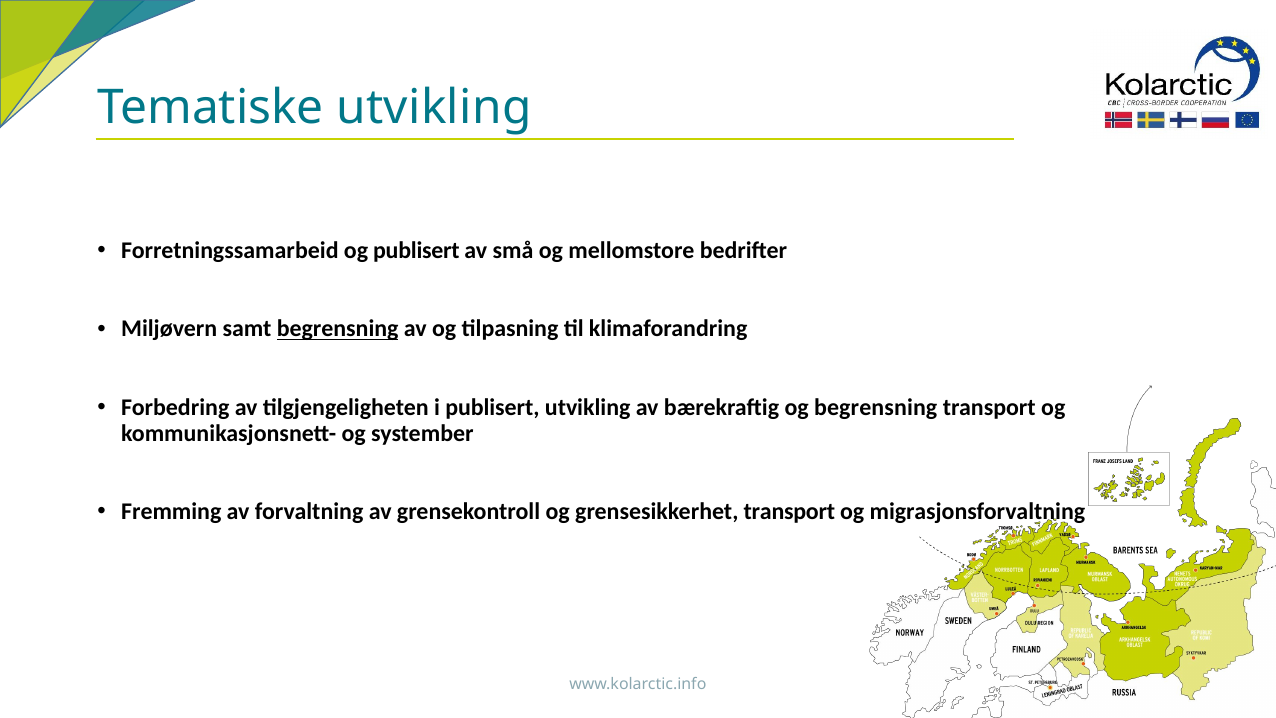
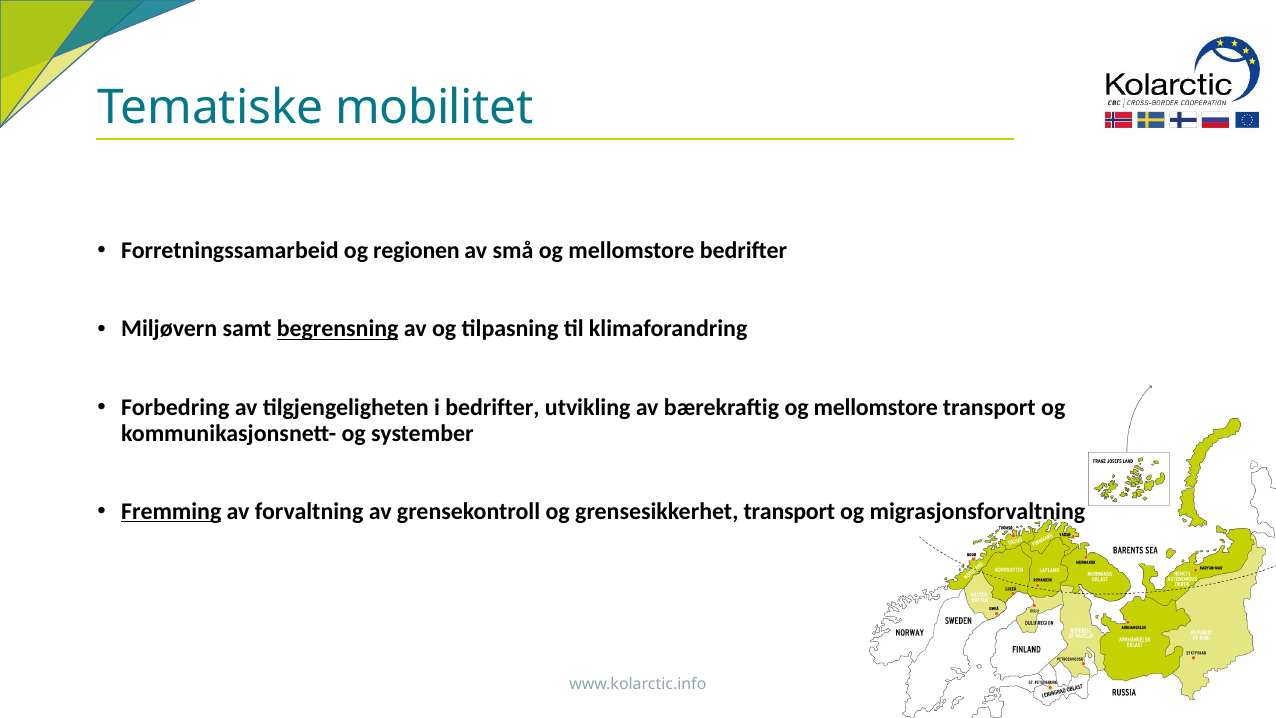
Tematiske utvikling: utvikling -> mobilitet (434, 107)
og publisert: publisert -> regionen (416, 251)
i publisert: publisert -> bedrifter (492, 407)
bærekraftig og begrensning: begrensning -> mellomstore (876, 407)
Fremming underline: none -> present (171, 511)
